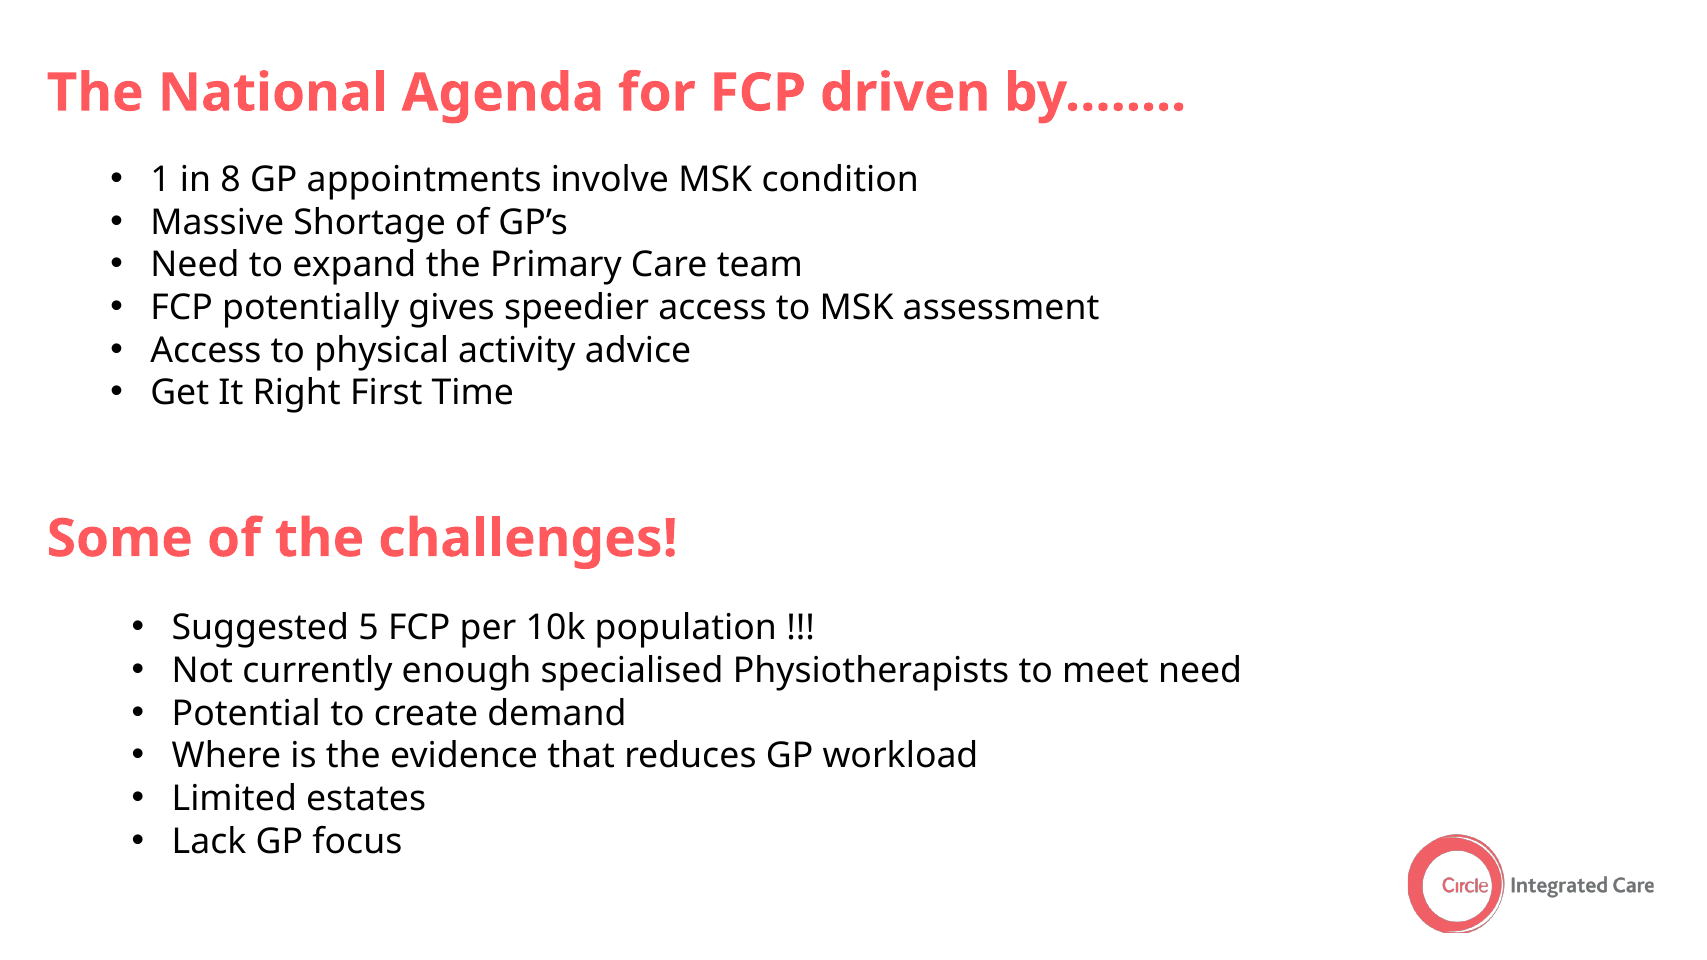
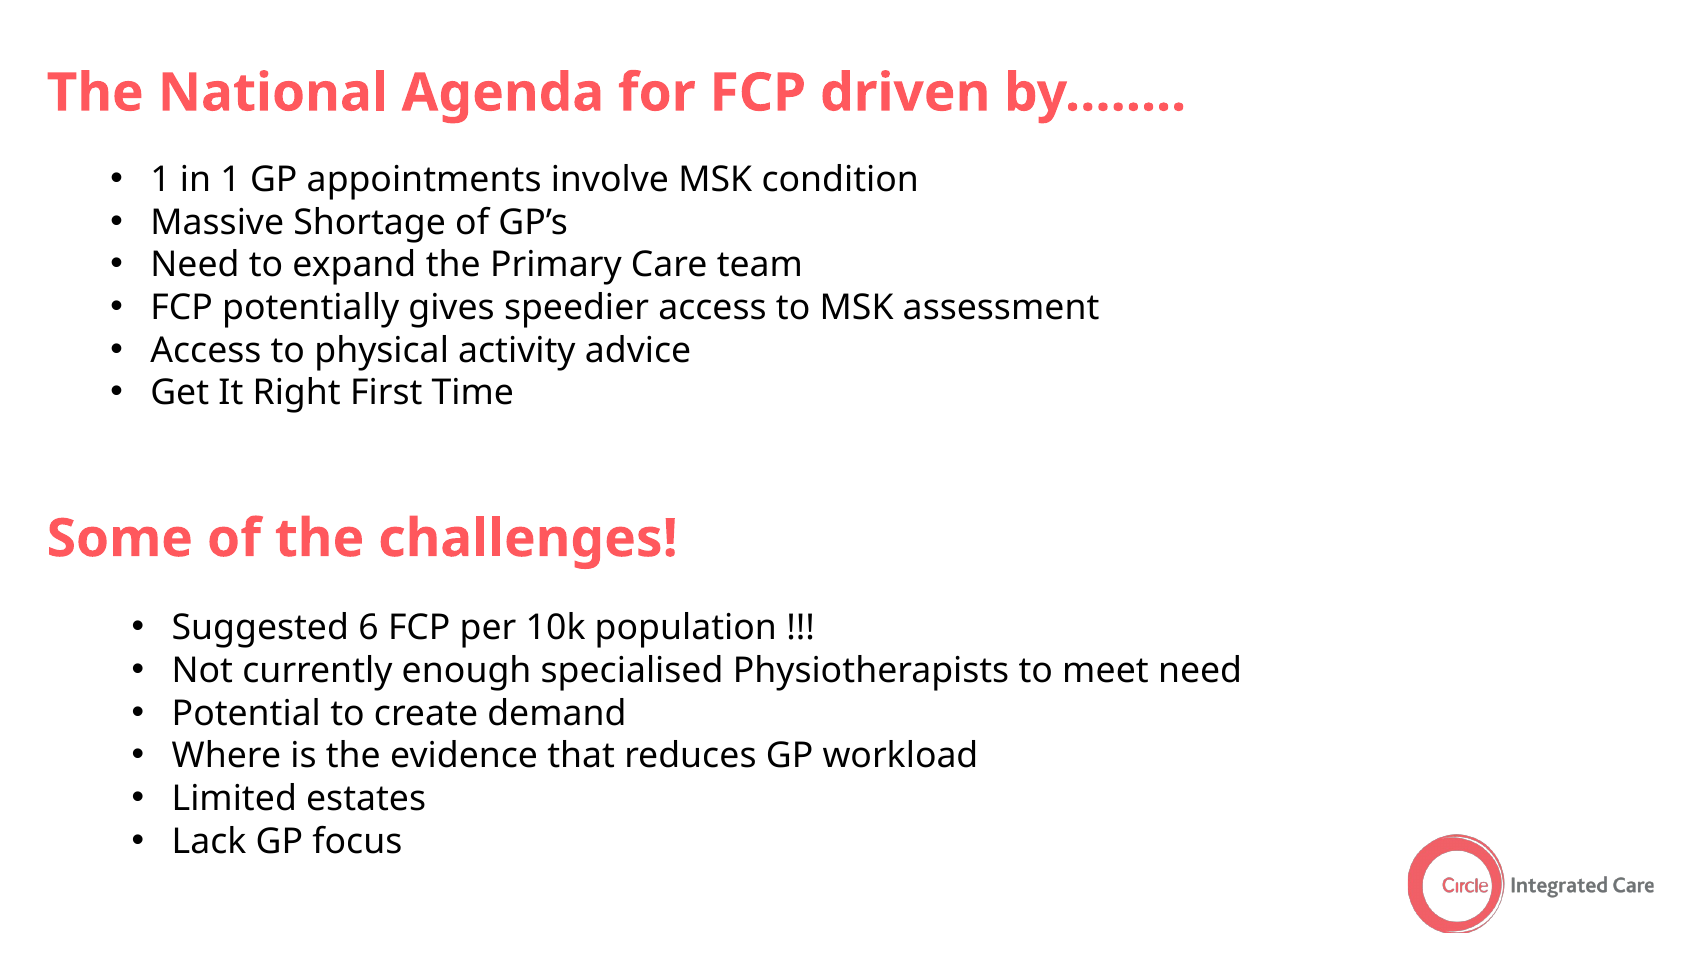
in 8: 8 -> 1 (231, 180)
5: 5 -> 6 (369, 628)
